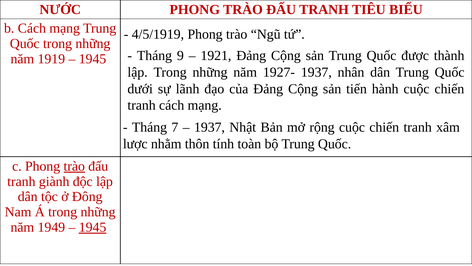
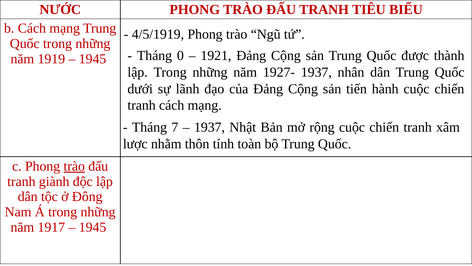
9: 9 -> 0 (180, 56)
1949: 1949 -> 1917 (51, 227)
1945 underline: present -> none (93, 227)
